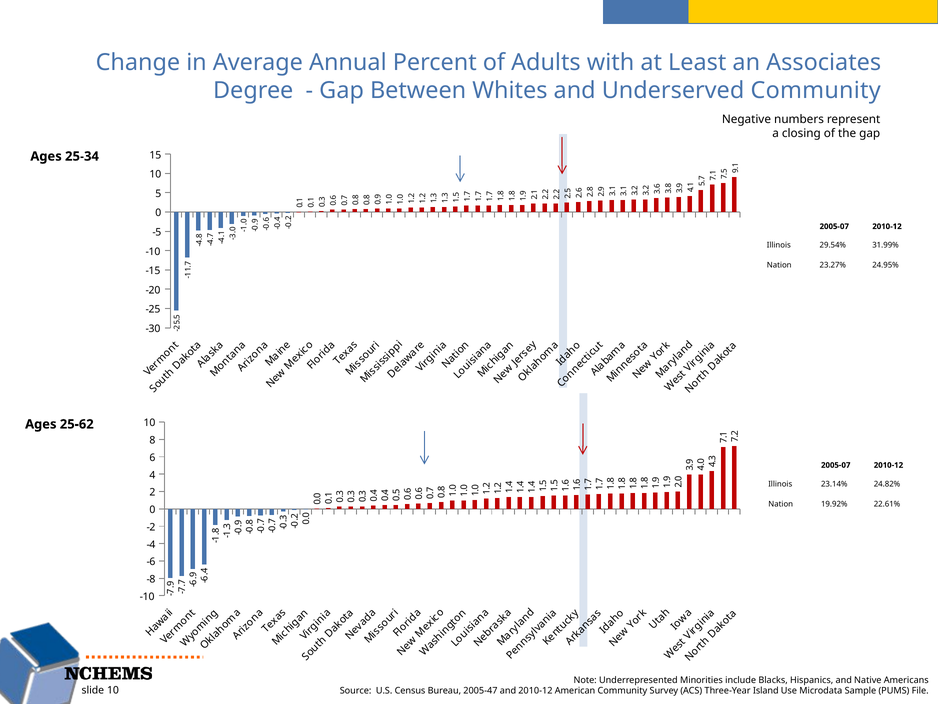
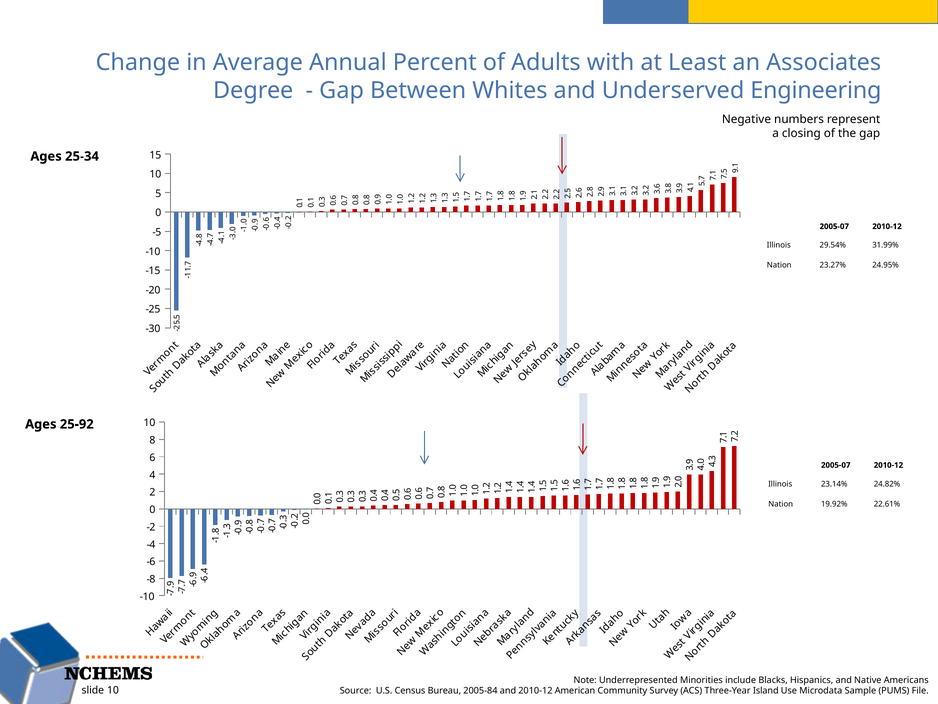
Underserved Community: Community -> Engineering (816, 90)
25-62: 25-62 -> 25-92 (77, 424)
2005-47: 2005-47 -> 2005-84 (480, 690)
